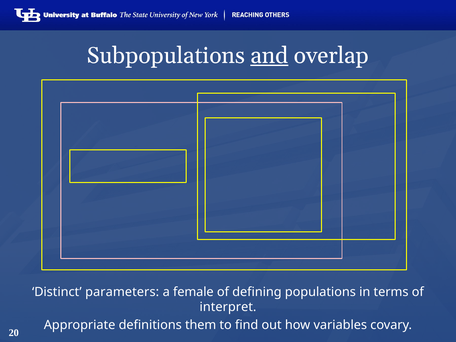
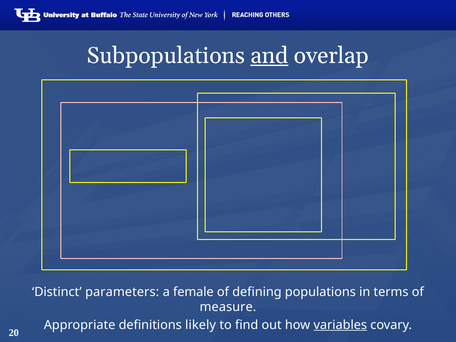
interpret: interpret -> measure (228, 307)
them: them -> likely (201, 325)
variables underline: none -> present (340, 325)
